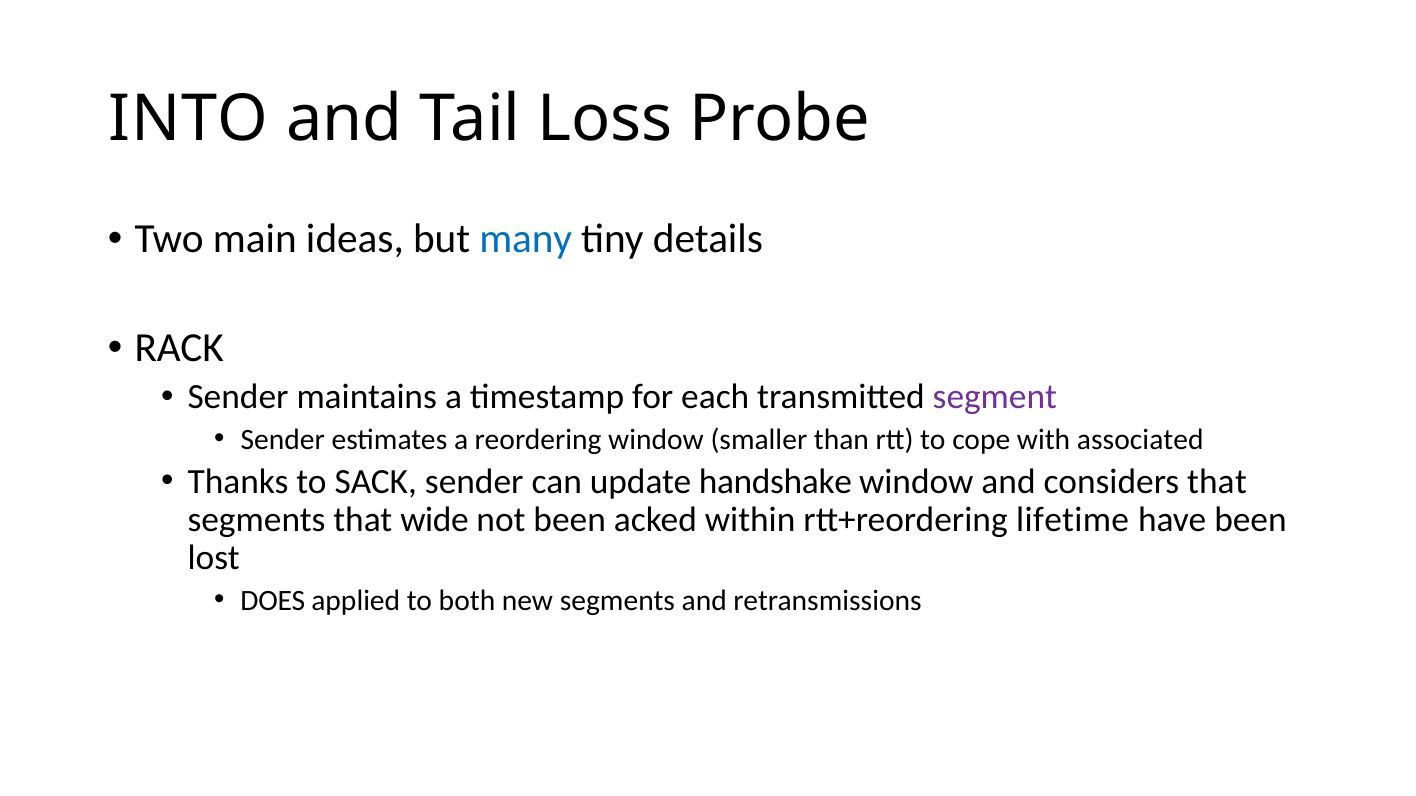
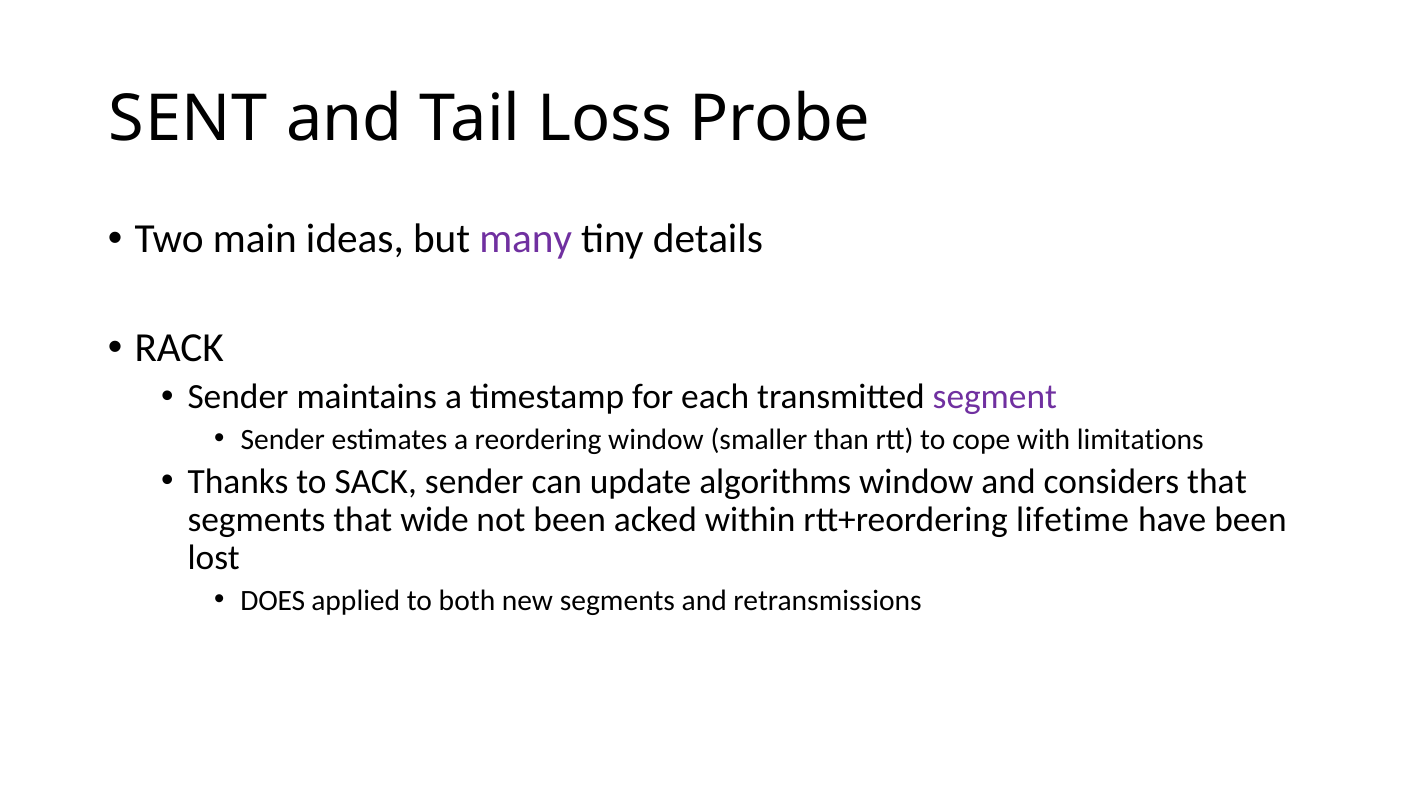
INTO: INTO -> SENT (188, 119)
many colour: blue -> purple (526, 239)
associated: associated -> limitations (1140, 440)
handshake: handshake -> algorithms (775, 482)
